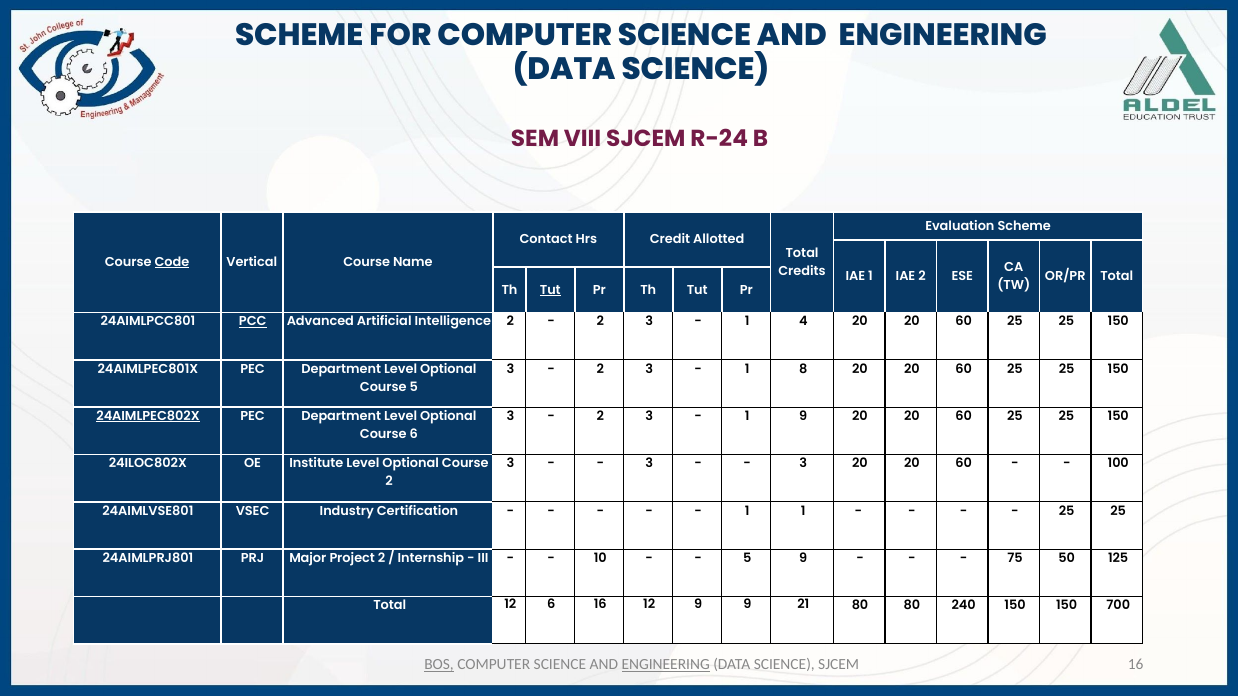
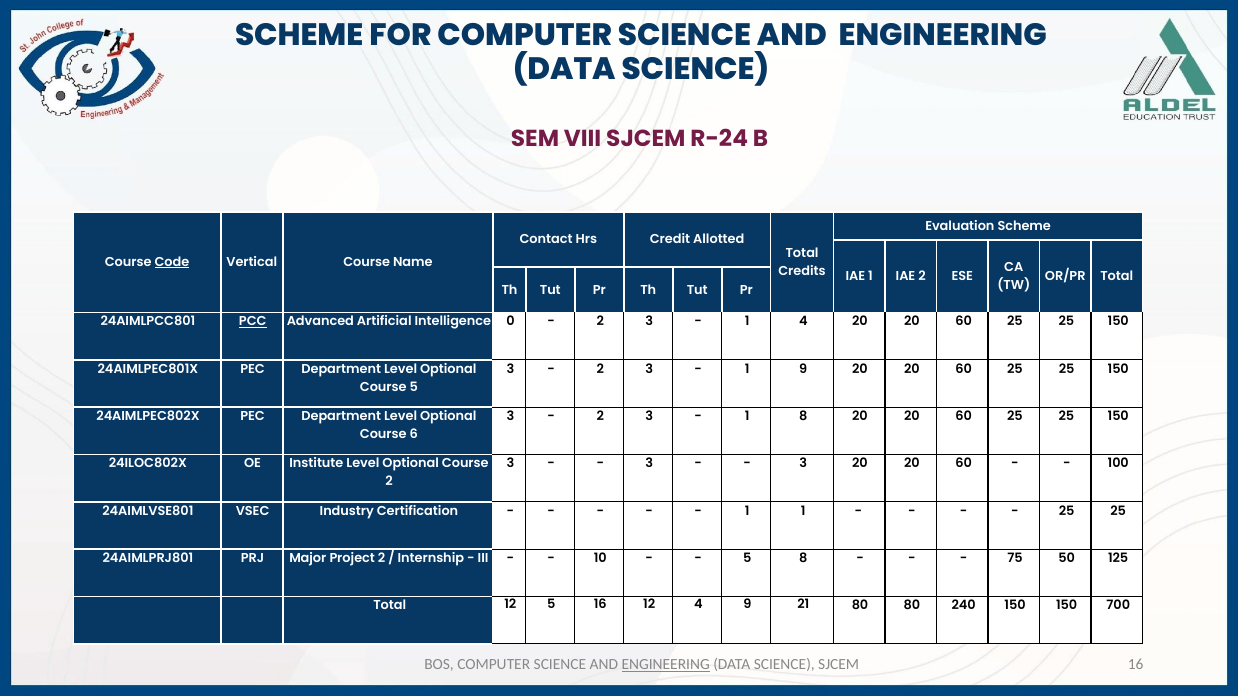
Tut underline: present -> none (550, 290)
Intelligence 2: 2 -> 0 (510, 322)
1 8: 8 -> 9 (803, 369)
24AIMLPEC802X underline: present -> none (148, 417)
1 9: 9 -> 8 (803, 417)
5 9: 9 -> 8 (803, 559)
12 6: 6 -> 5 (551, 604)
12 9: 9 -> 4 (698, 604)
BOS underline: present -> none (439, 665)
